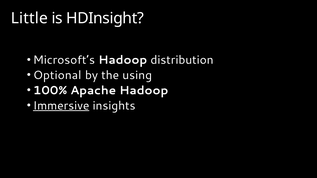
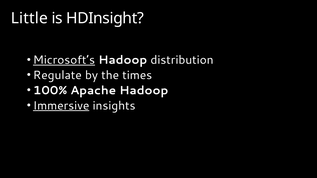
Microsoft’s underline: none -> present (64, 60)
Optional: Optional -> Regulate (57, 75)
using: using -> times (137, 75)
